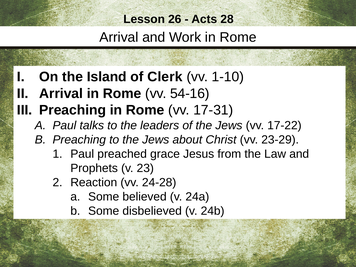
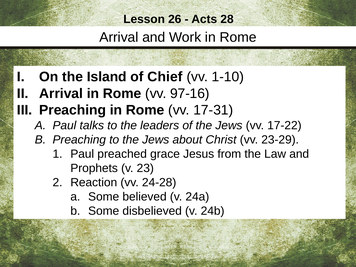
Clerk: Clerk -> Chief (165, 77)
54-16: 54-16 -> 97-16 (190, 94)
